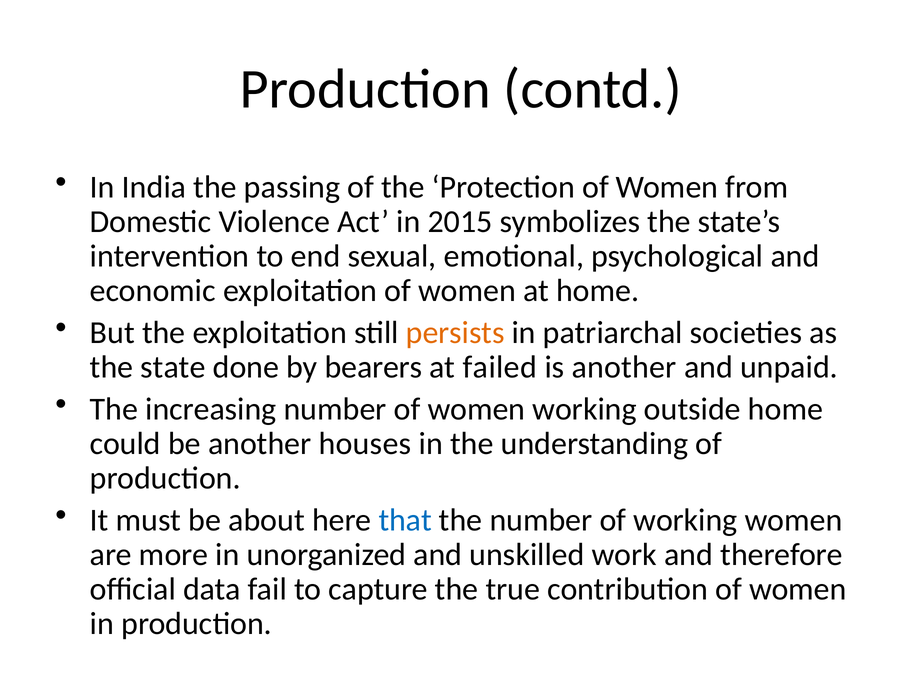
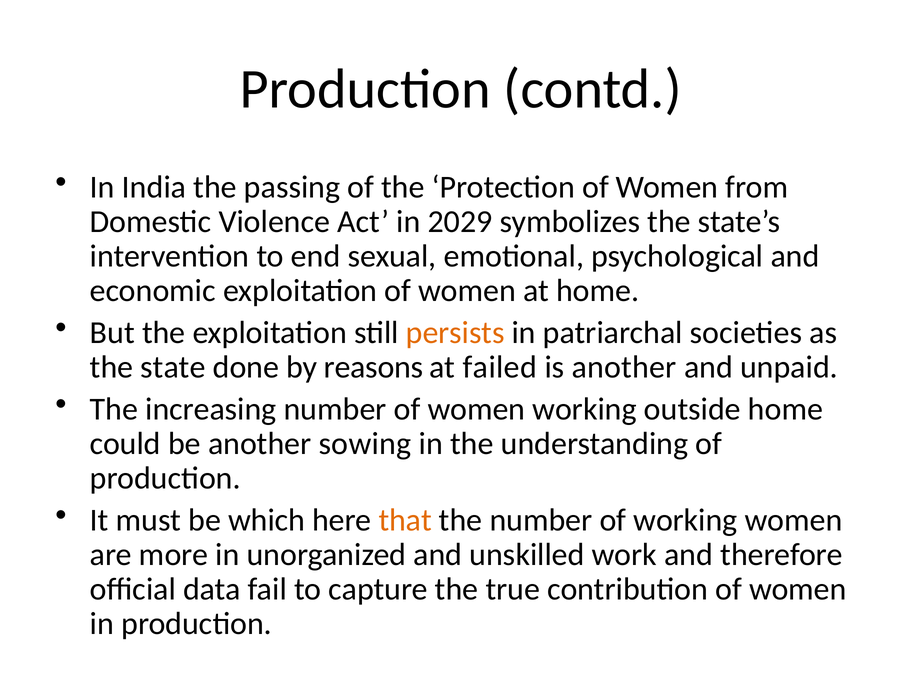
2015: 2015 -> 2029 (460, 222)
bearers: bearers -> reasons (374, 368)
houses: houses -> sowing (365, 444)
about: about -> which (267, 521)
that colour: blue -> orange (405, 521)
